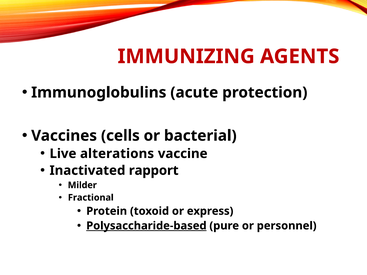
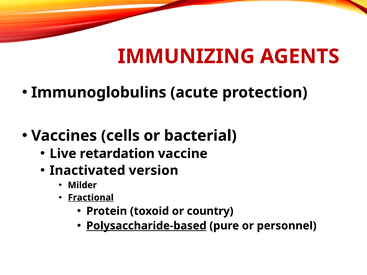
alterations: alterations -> retardation (117, 154)
rapport: rapport -> version (154, 171)
Fractional underline: none -> present (91, 198)
express: express -> country (210, 211)
